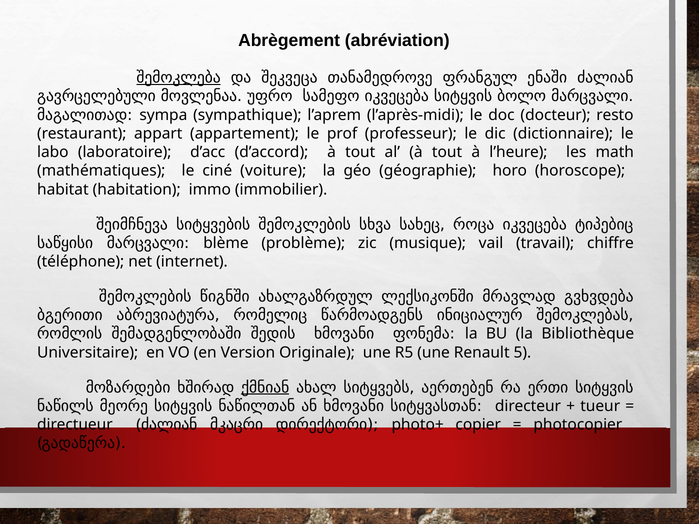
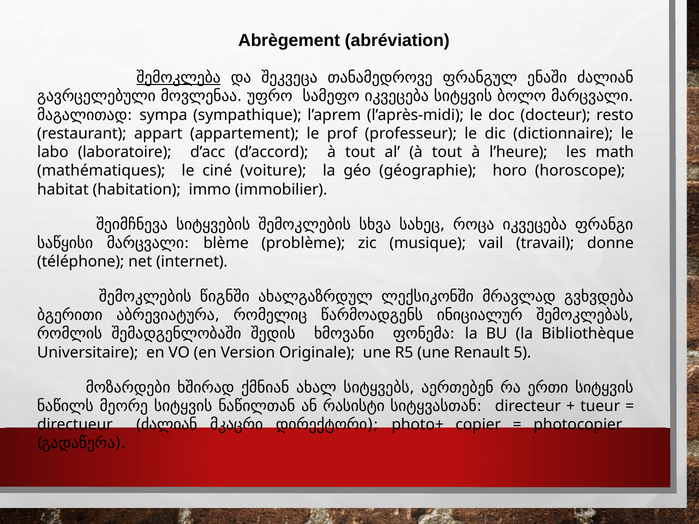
ტიპებიც: ტიპებიც -> ფრანგი (604, 225)
chiffre: chiffre -> donne (610, 243)
ქმნიან underline: present -> none (265, 388)
ან ხმოვანი: ხმოვანი -> რასისტი (354, 406)
